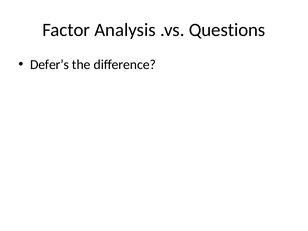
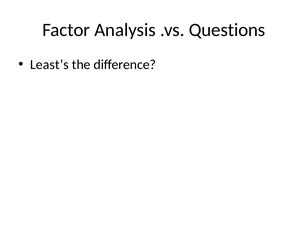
Defer’s: Defer’s -> Least’s (49, 65)
